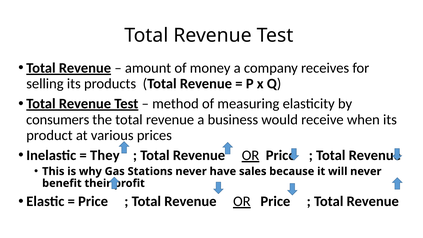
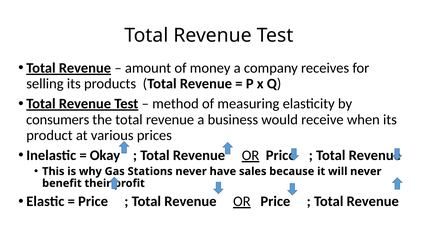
They: They -> Okay (105, 155)
